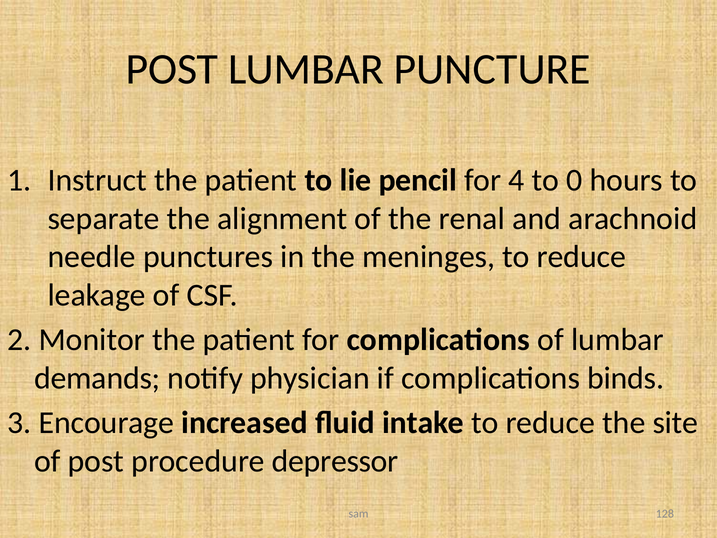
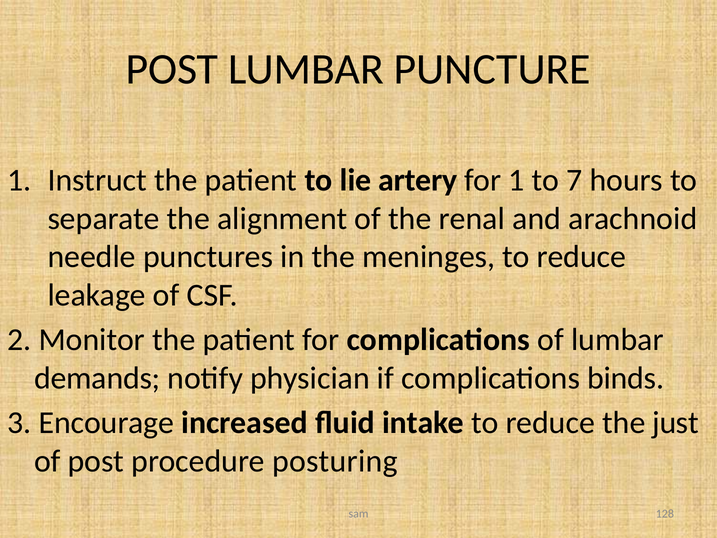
pencil: pencil -> artery (418, 180)
for 4: 4 -> 1 (517, 180)
0: 0 -> 7 (574, 180)
site: site -> just (675, 423)
depressor: depressor -> posturing (335, 461)
